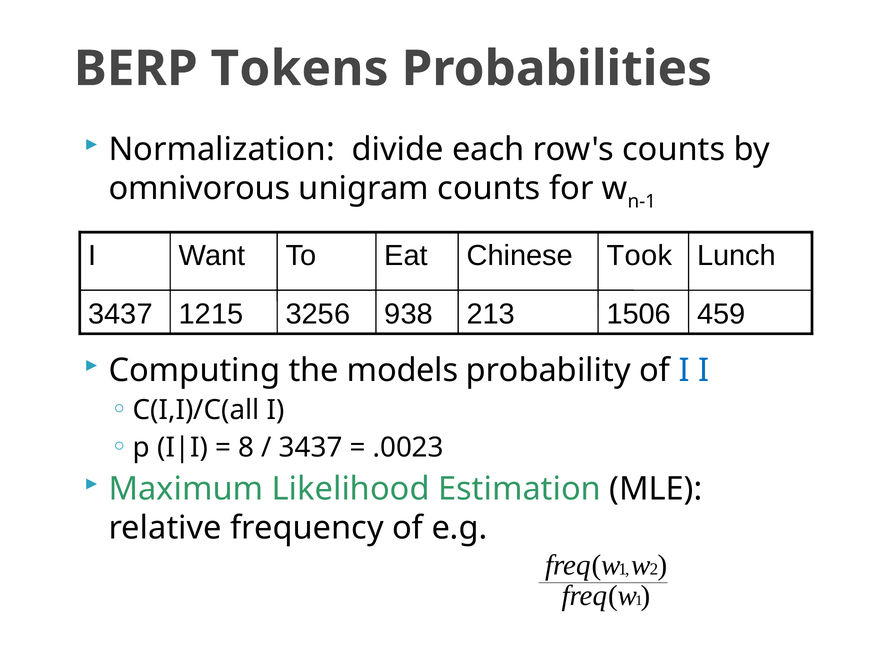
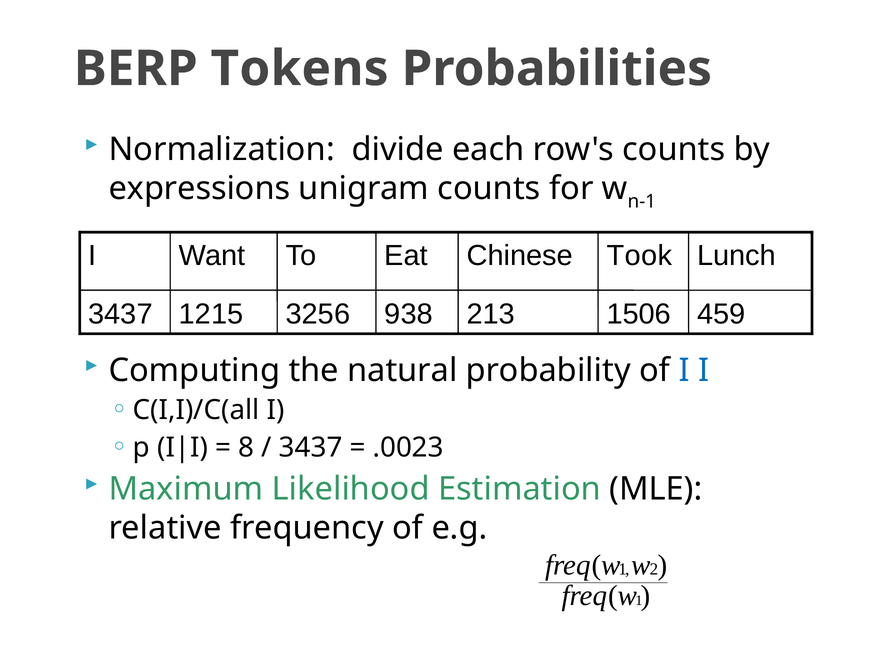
omnivorous: omnivorous -> expressions (199, 189)
models: models -> natural (402, 370)
